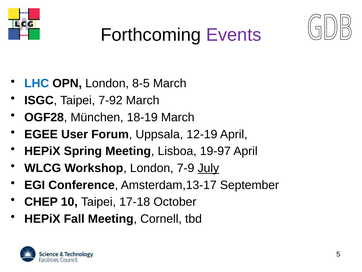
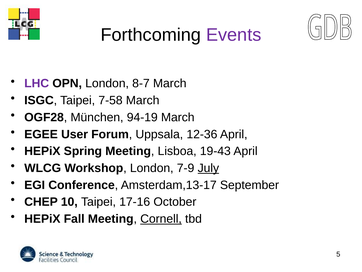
LHC colour: blue -> purple (37, 83)
8-5: 8-5 -> 8-7 (141, 83)
7-92: 7-92 -> 7-58 (110, 100)
18-19: 18-19 -> 94-19 (142, 117)
12-19: 12-19 -> 12-36 (202, 134)
19-97: 19-97 -> 19-43 (215, 151)
17-18: 17-18 -> 17-16 (135, 202)
Cornell underline: none -> present (161, 218)
